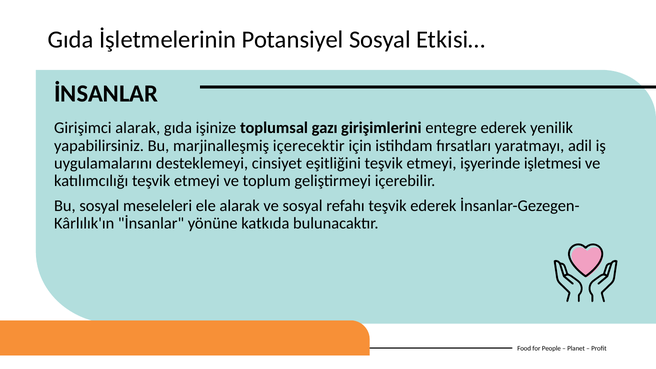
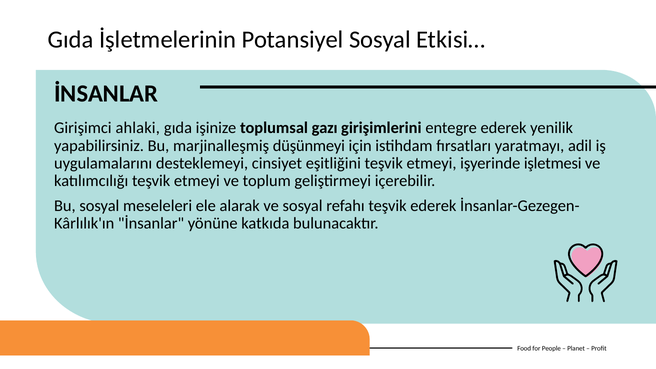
Girişimci alarak: alarak -> ahlaki (138, 128)
içerecektir: içerecektir -> düşünmeyi (309, 146)
